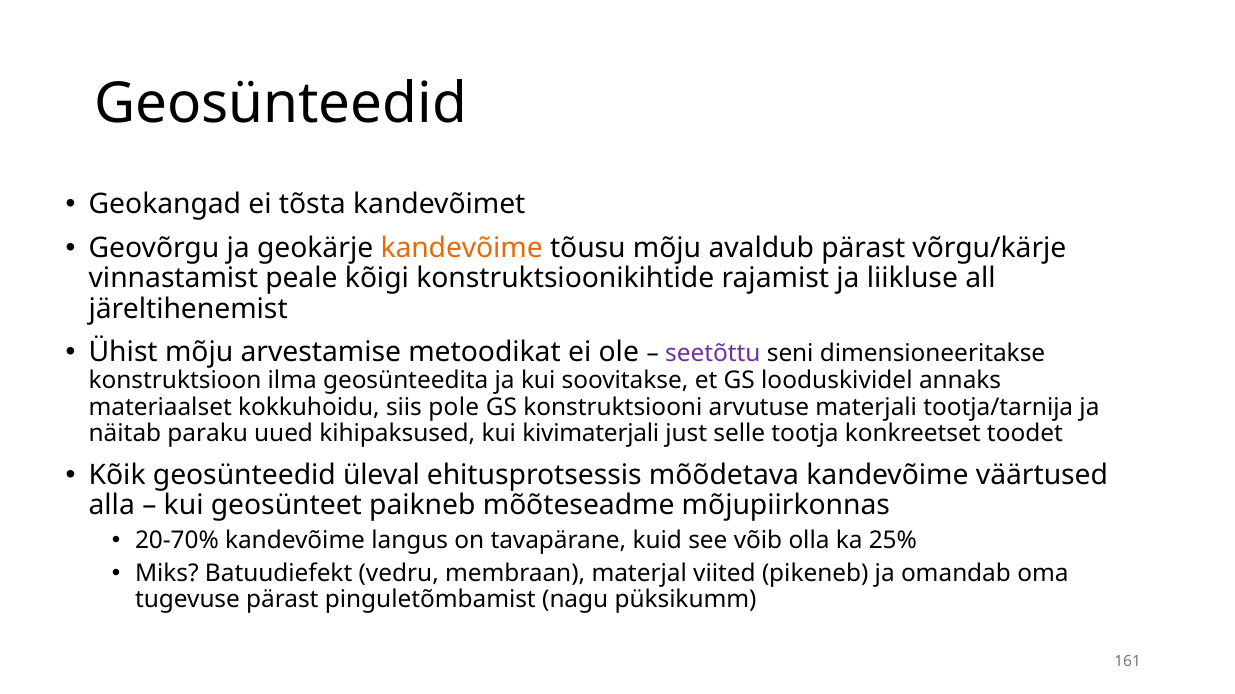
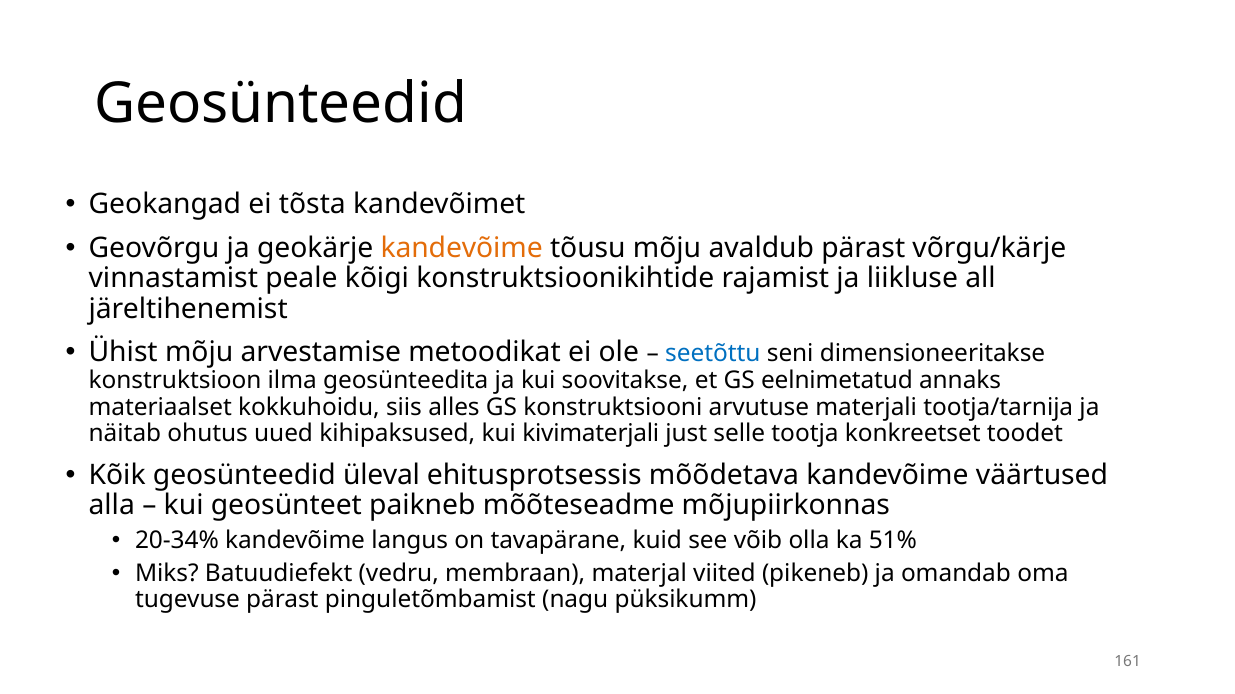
seetõttu colour: purple -> blue (713, 354)
looduskividel: looduskividel -> eelnimetatud (837, 381)
pole: pole -> alles (454, 408)
paraku: paraku -> ohutus (208, 434)
20-70%: 20-70% -> 20-34% (177, 541)
25%: 25% -> 51% (893, 541)
